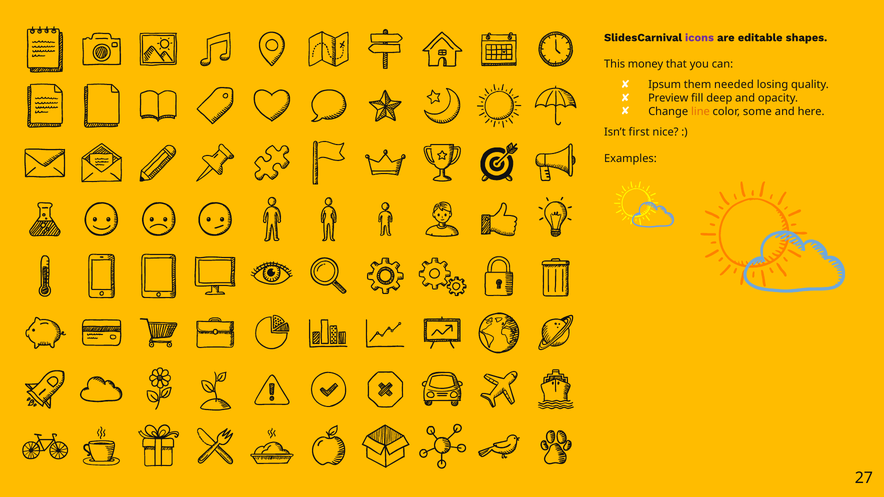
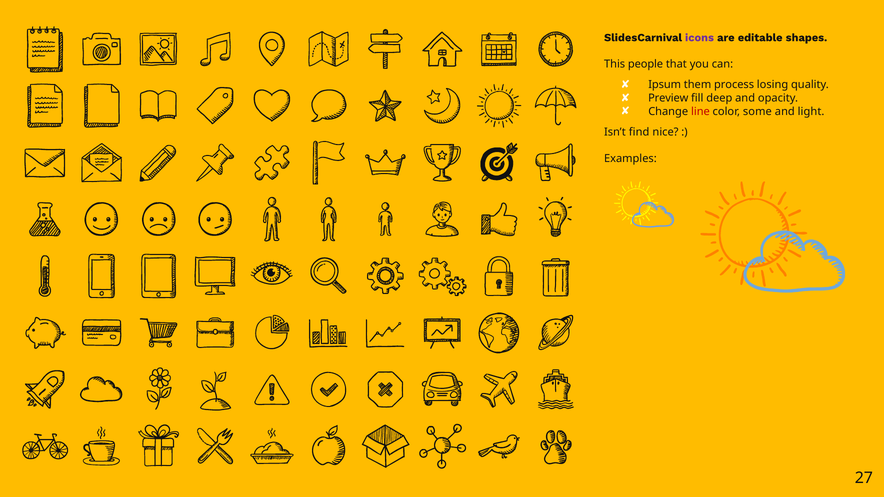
money: money -> people (646, 64)
needed: needed -> process (734, 85)
line colour: orange -> red (700, 111)
here: here -> light (811, 111)
first: first -> find (639, 132)
